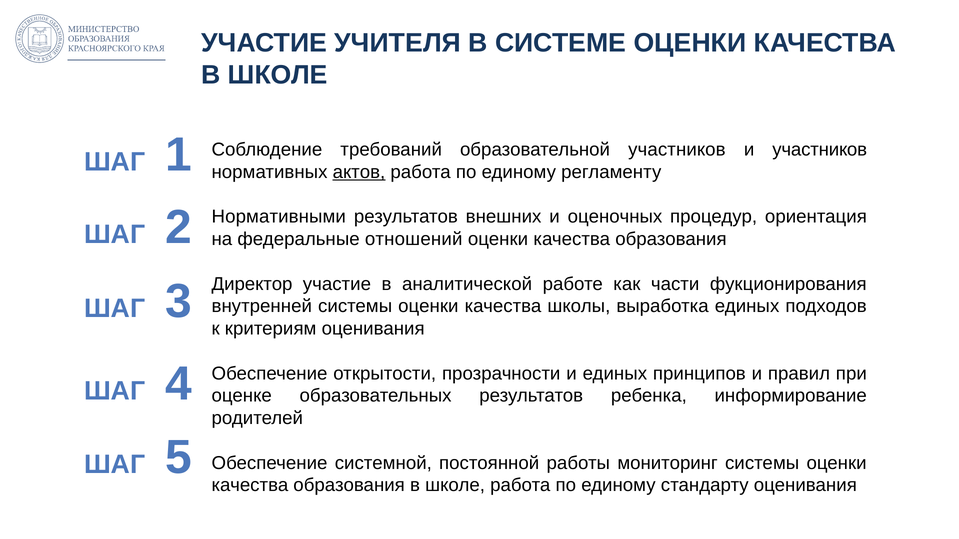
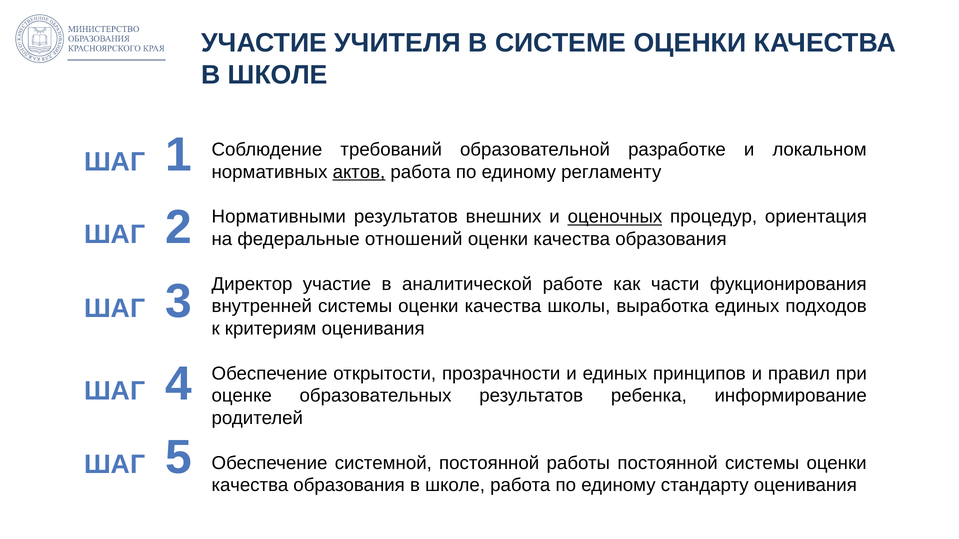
образовательной участников: участников -> разработке (677, 150)
и участников: участников -> локальном (820, 150)
оценочных underline: none -> present (615, 217)
работы мониторинг: мониторинг -> постоянной (668, 463)
